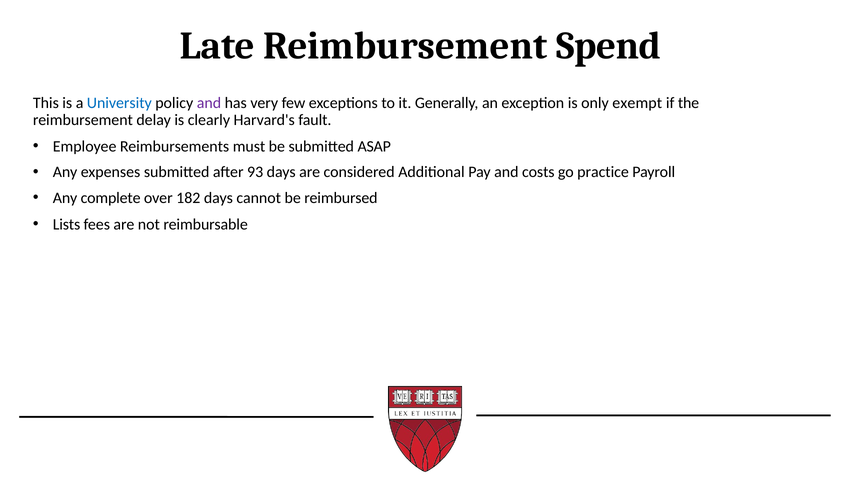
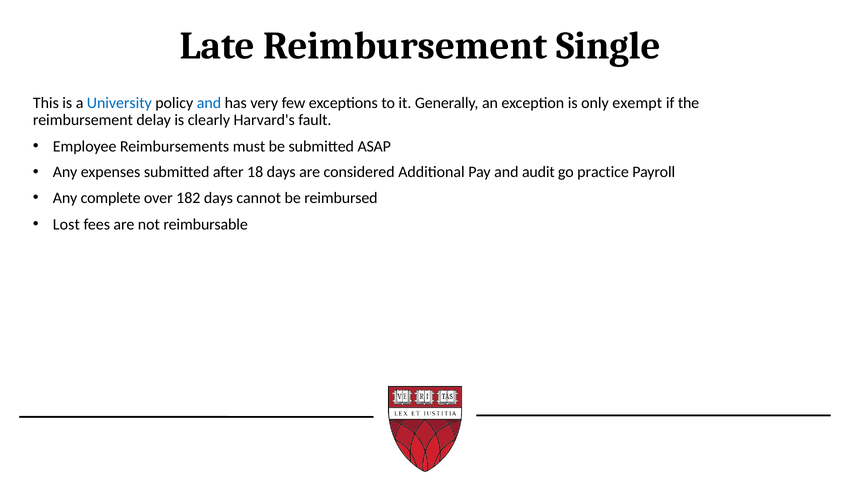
Spend: Spend -> Single (608, 46)
and colour: purple -> blue (209, 103)
93: 93 -> 18 (255, 172)
costs: costs -> audit (538, 172)
Lists: Lists -> Lost (66, 224)
